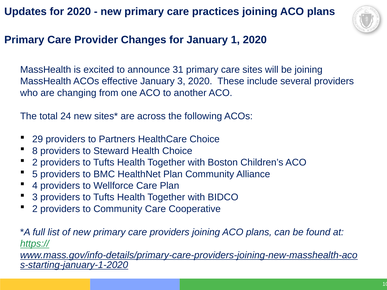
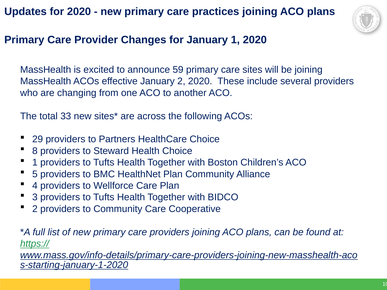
31: 31 -> 59 (178, 70)
January 3: 3 -> 2 (181, 81)
24: 24 -> 33 (66, 116)
2: 2 -> 1 (35, 163)
